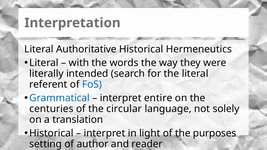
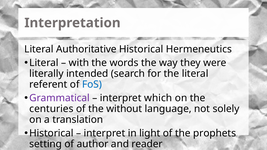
Grammatical colour: blue -> purple (60, 98)
entire: entire -> which (158, 98)
circular: circular -> without (124, 109)
purposes: purposes -> prophets (215, 133)
